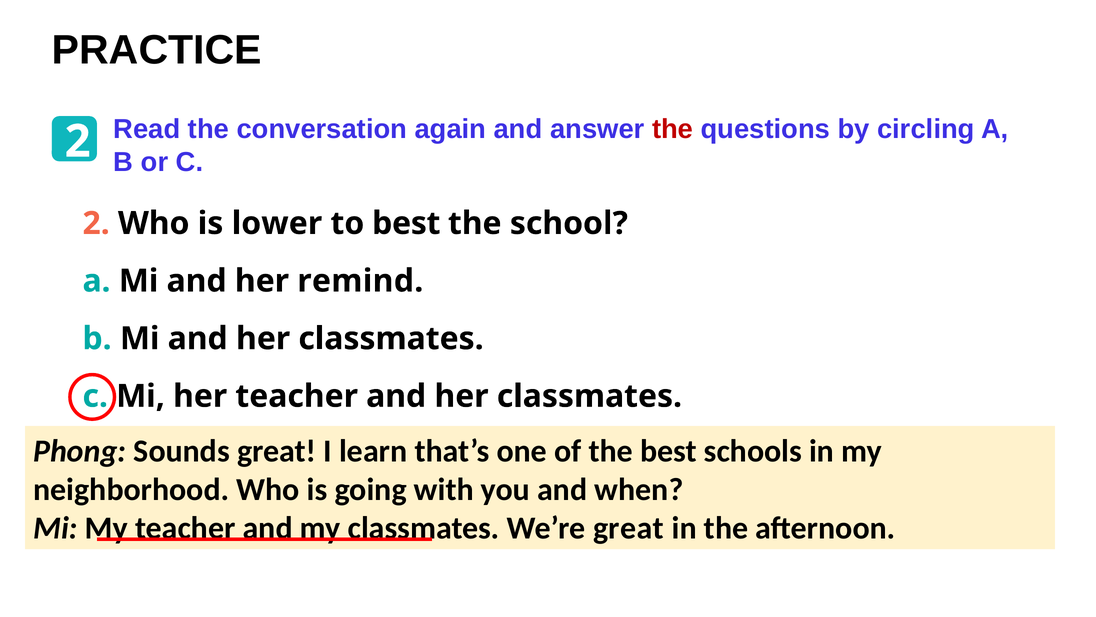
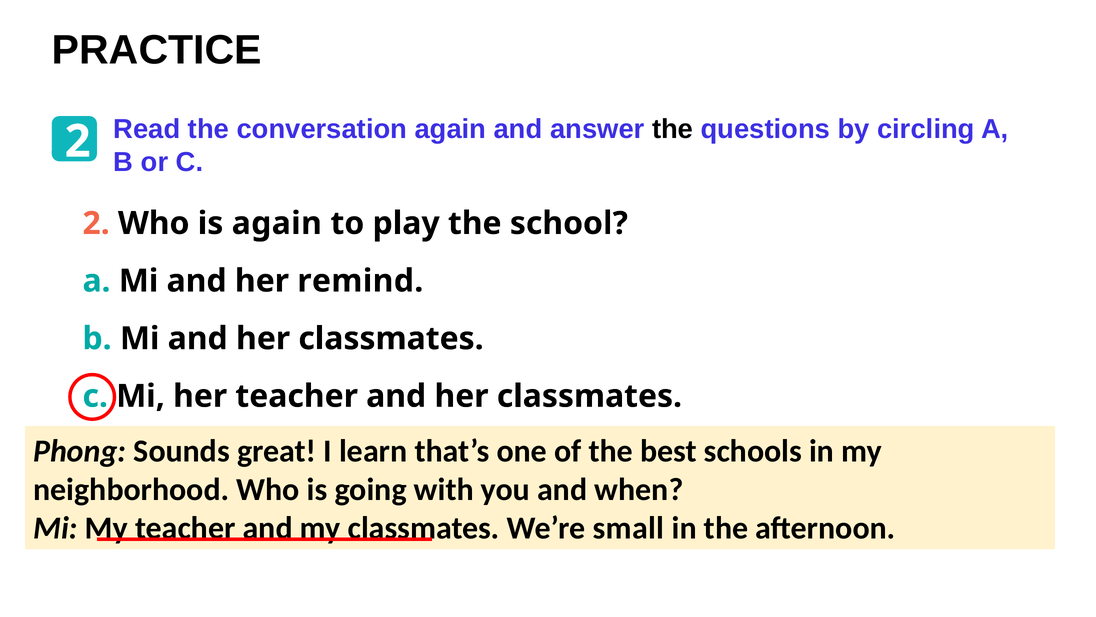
the colour: red -> black (673, 129)
is lower: lower -> again (277, 223)
to best: best -> play (406, 223)
We’re great: great -> small (628, 528)
